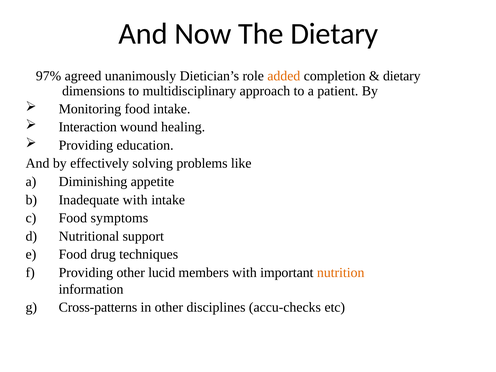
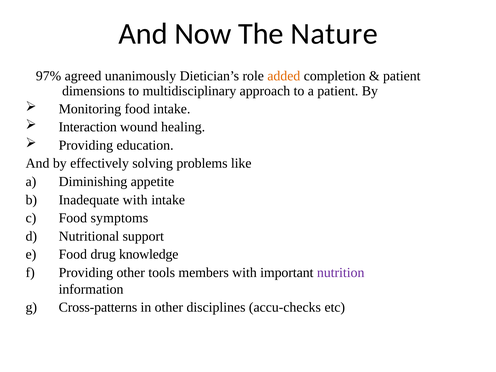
The Dietary: Dietary -> Nature (334, 34)
dietary: dietary -> patient (402, 76)
techniques: techniques -> knowledge (149, 254)
lucid: lucid -> tools (162, 273)
nutrition colour: orange -> purple (341, 273)
